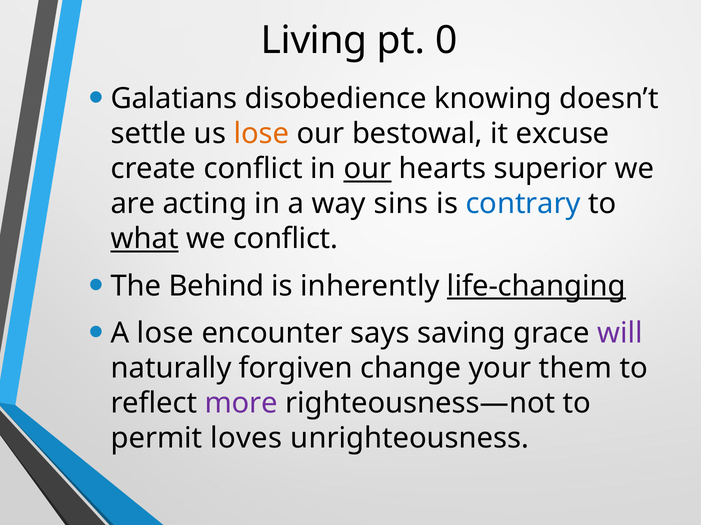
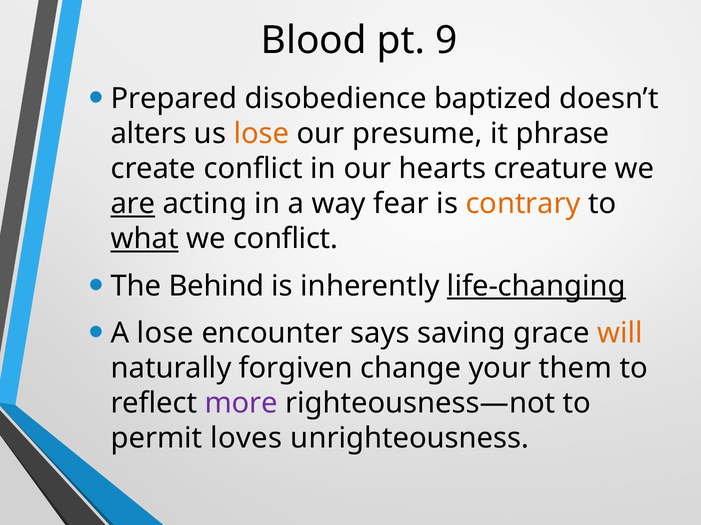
Living: Living -> Blood (314, 41)
0: 0 -> 9 (447, 41)
Galatians: Galatians -> Prepared (174, 99)
knowing: knowing -> baptized (493, 99)
settle: settle -> alters (149, 134)
bestowal: bestowal -> presume (417, 134)
excuse: excuse -> phrase (563, 134)
our underline: present -> none (367, 169)
superior: superior -> creature (551, 169)
are underline: none -> present (133, 204)
sins: sins -> fear (401, 204)
contrary colour: blue -> orange (523, 204)
will colour: purple -> orange (620, 333)
